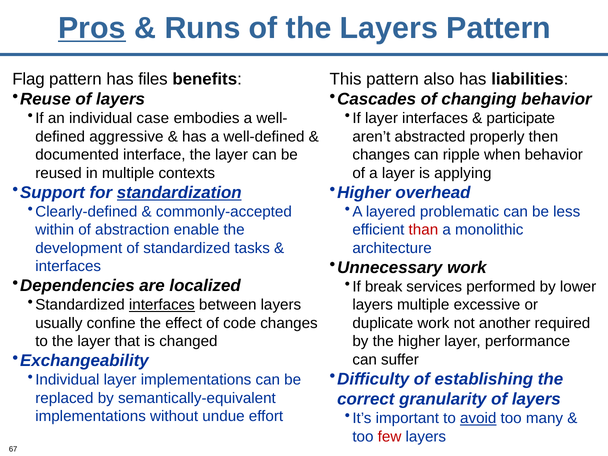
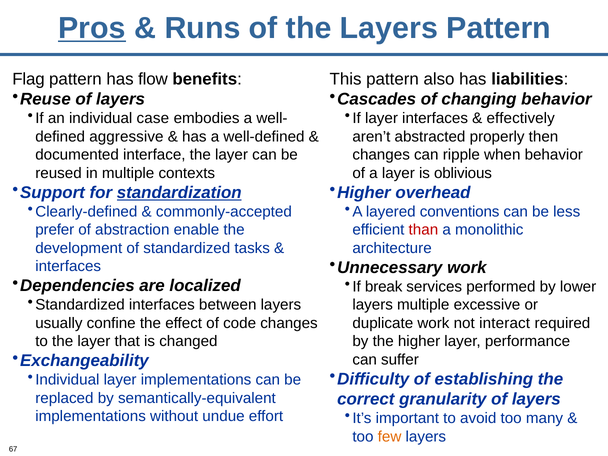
files: files -> flow (153, 79)
participate: participate -> effectively (521, 118)
applying: applying -> oblivious (463, 173)
problematic: problematic -> conventions (460, 212)
within: within -> prefer (55, 230)
interfaces underline: present -> none (162, 305)
another: another -> interact (505, 323)
avoid underline: present -> none (478, 418)
few colour: red -> orange (390, 437)
